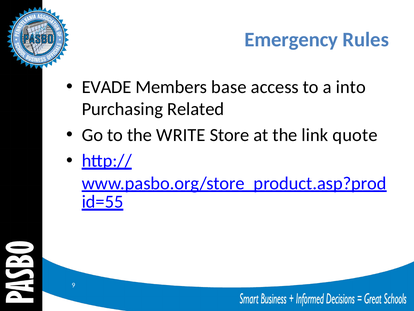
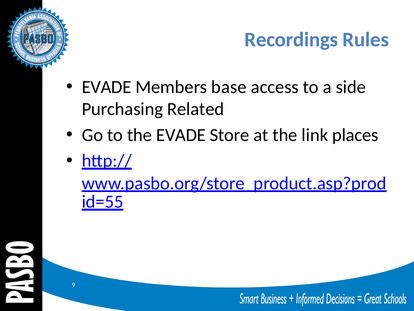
Emergency: Emergency -> Recordings (291, 40)
into: into -> side (351, 87)
the WRITE: WRITE -> EVADE (181, 135)
quote: quote -> places (355, 135)
